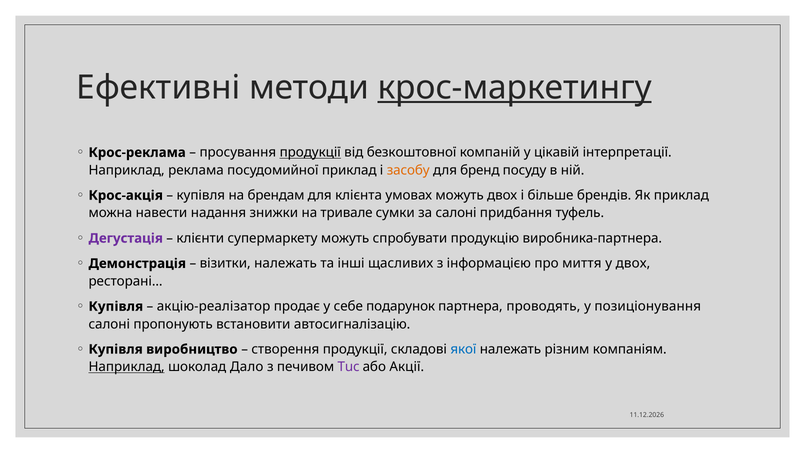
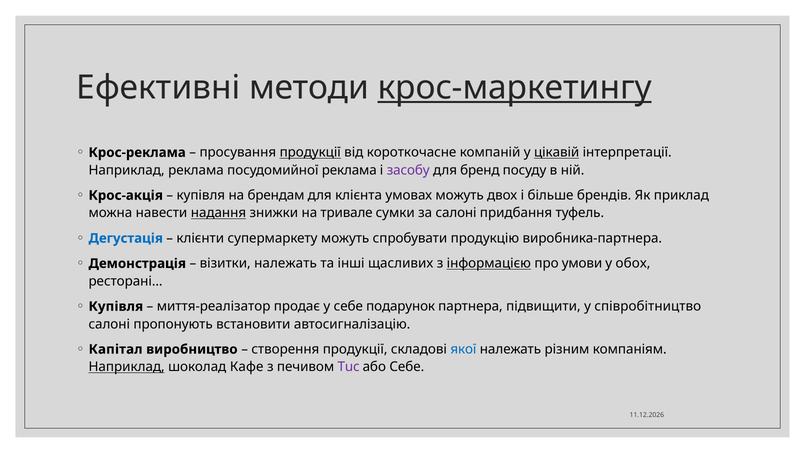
безкоштовної: безкоштовної -> короткочасне (412, 152)
цікавій underline: none -> present (557, 152)
посудомийної приклад: приклад -> реклама (349, 170)
засобу colour: orange -> purple (408, 170)
надання underline: none -> present (218, 213)
Дегустація colour: purple -> blue (126, 238)
інформацією underline: none -> present (489, 263)
миття: миття -> умови (582, 263)
у двох: двох -> обох (633, 263)
акцію-реалізатор: акцію-реалізатор -> миття-реалізатор (214, 306)
проводять: проводять -> підвищити (543, 306)
позиціонування: позиціонування -> співробітництво (648, 306)
Купівля: Купівля -> Капітал (116, 349)
Дало: Дало -> Кафе (247, 367)
або Акції: Акції -> Себе (407, 367)
